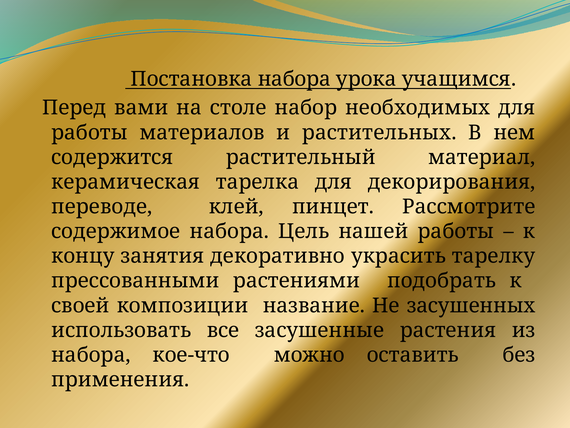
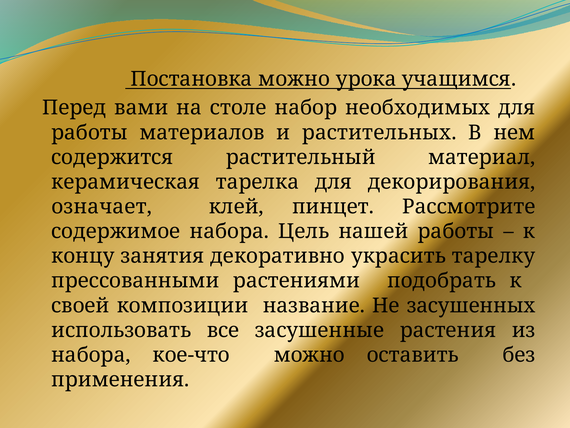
Постановка набора: набора -> можно (294, 79)
переводе: переводе -> означает (102, 206)
